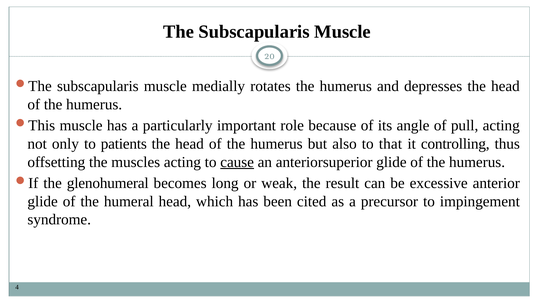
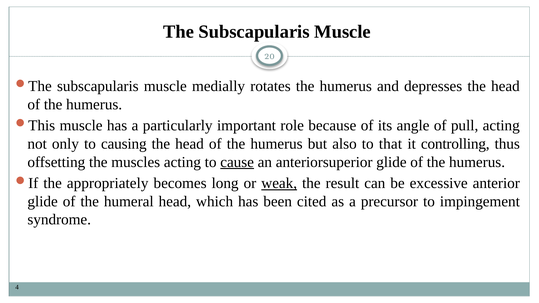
patients: patients -> causing (124, 144)
glenohumeral: glenohumeral -> appropriately (108, 183)
weak underline: none -> present (279, 183)
